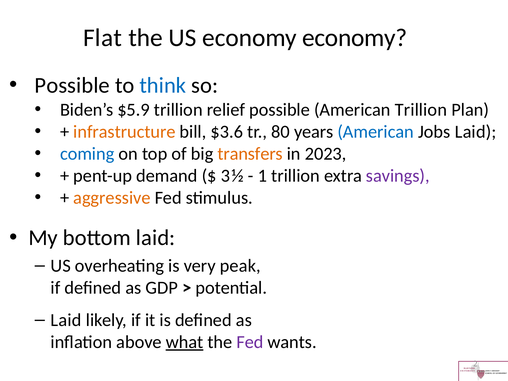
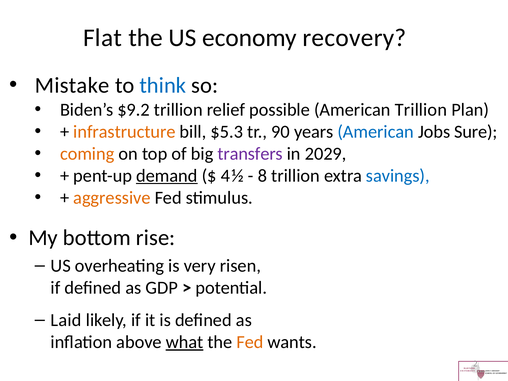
economy economy: economy -> recovery (354, 38)
Possible: Possible -> Mistake (72, 85)
$5.9: $5.9 -> $9.2 (134, 110)
$3.6: $3.6 -> $5.3 (227, 132)
80: 80 -> 90 (280, 132)
Jobs Laid: Laid -> Sure (476, 132)
coming colour: blue -> orange (87, 154)
transfers colour: orange -> purple (250, 154)
2023: 2023 -> 2029 (326, 154)
demand underline: none -> present (167, 176)
3: 3 -> 4 (225, 176)
1: 1 -> 8 (262, 176)
savings colour: purple -> blue (398, 176)
bottom laid: laid -> rise (156, 238)
peak: peak -> risen (240, 266)
Fed colour: purple -> orange (250, 342)
